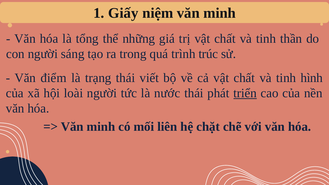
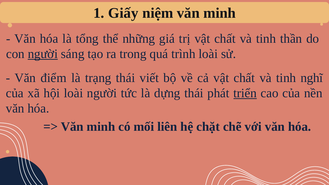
người underline: none -> present (43, 54)
trình trúc: trúc -> loài (208, 54)
hình: hình -> nghĩ (312, 78)
nước: nước -> dựng (167, 93)
